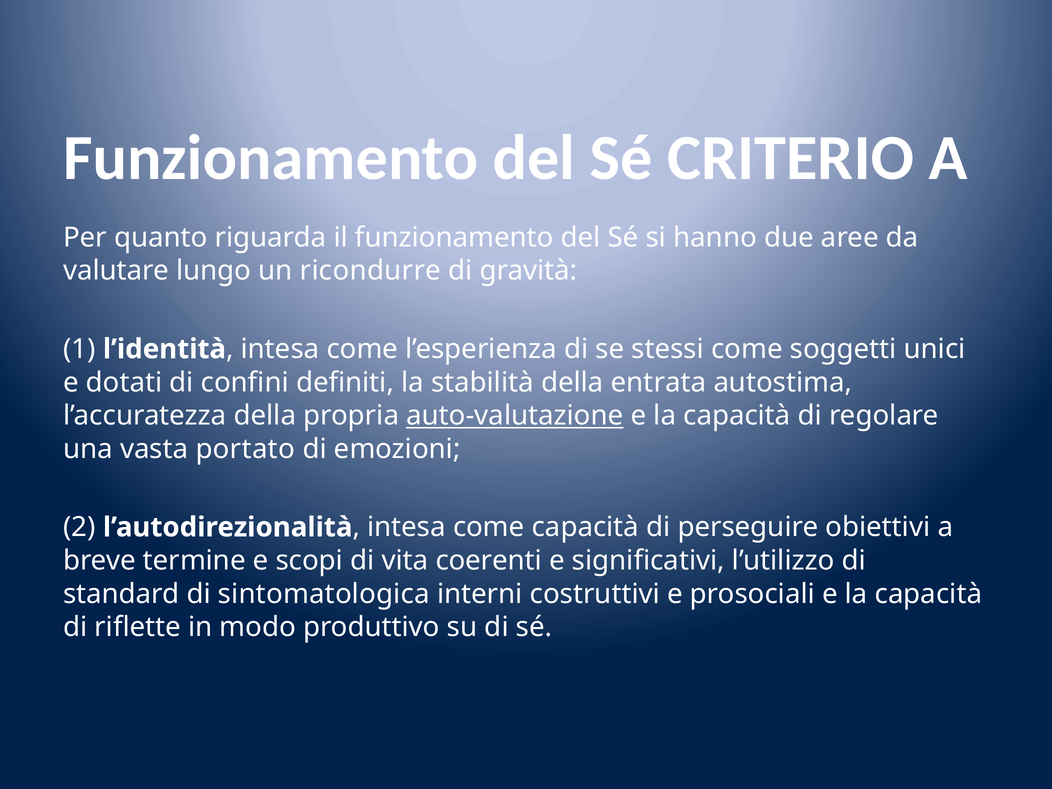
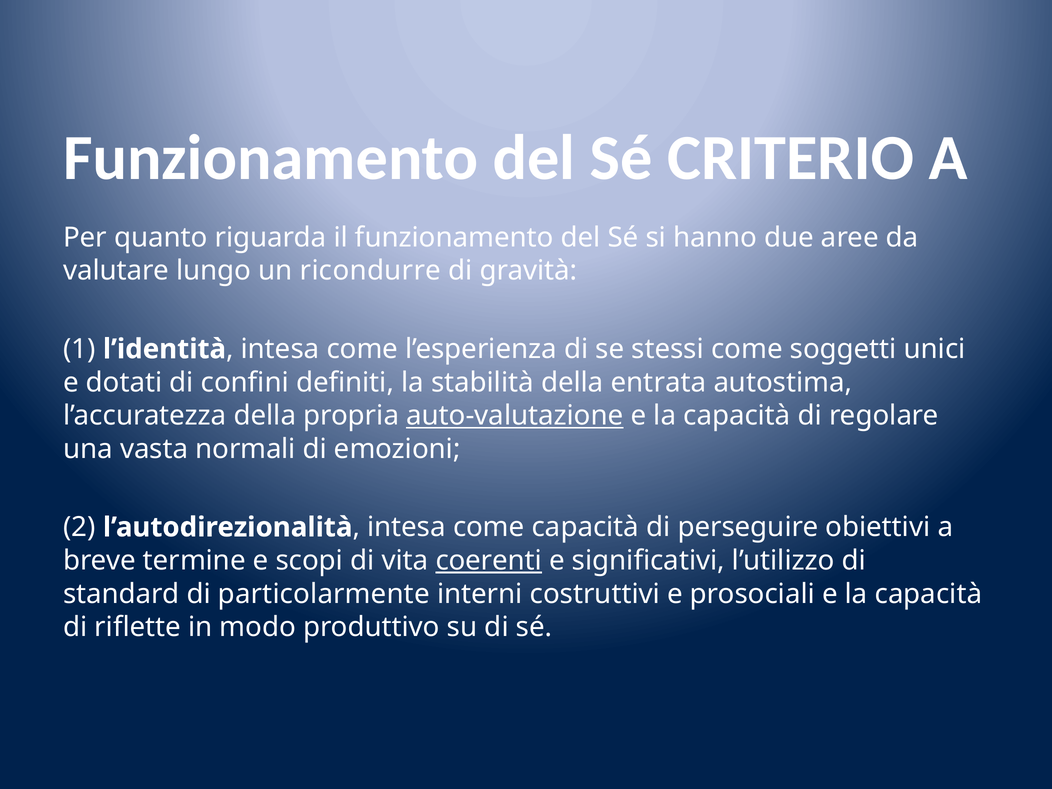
portato: portato -> normali (246, 449)
coerenti underline: none -> present (489, 561)
sintomatologica: sintomatologica -> particolarmente (324, 594)
